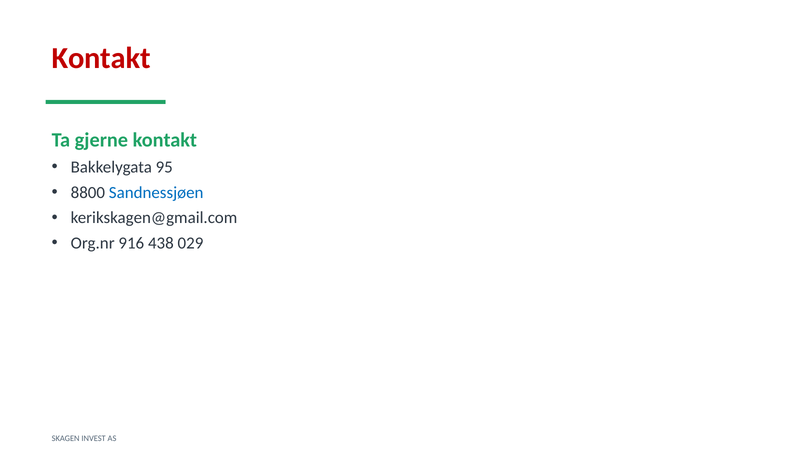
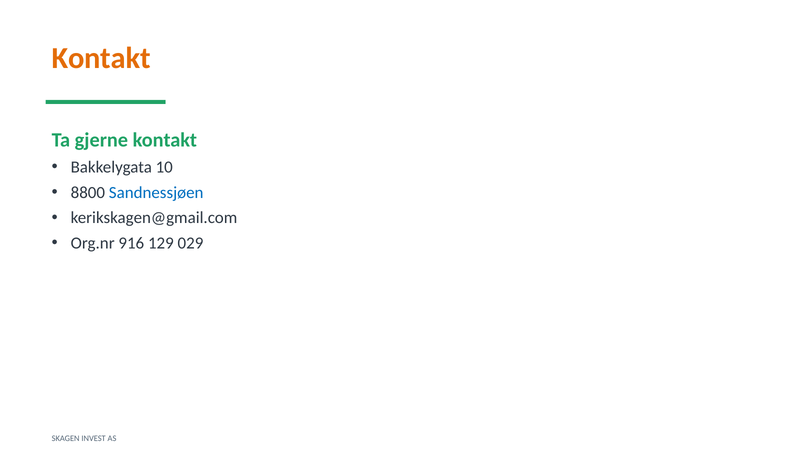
Kontakt colour: red -> orange (101, 58)
95: 95 -> 10 (164, 167)
438: 438 -> 129 (161, 243)
